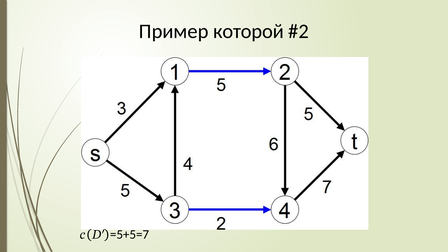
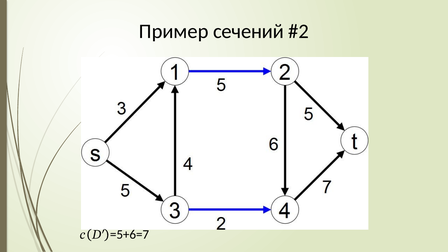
которой: которой -> сечений (248, 31)
=5+5=7: =5+5=7 -> =5+6=7 (130, 234)
